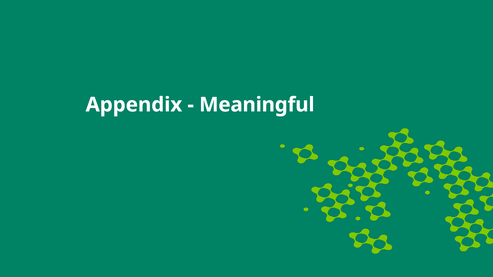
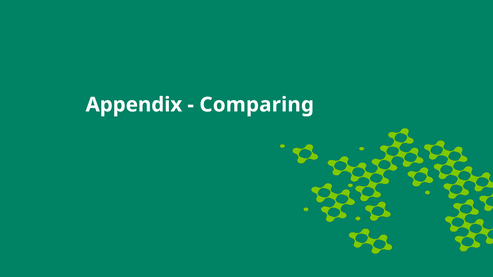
Meaningful: Meaningful -> Comparing (257, 105)
